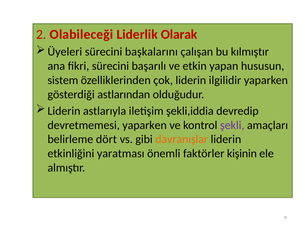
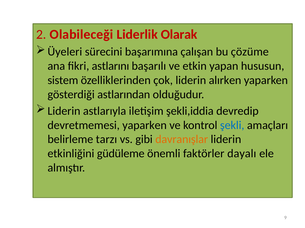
başkalarını: başkalarını -> başarımına (151, 52)
kılmıştır: kılmıştır -> çözüme (250, 52)
fikri sürecini: sürecini -> astlarını (110, 66)
ilgilidir: ilgilidir -> alırken (225, 80)
şekli colour: purple -> blue (232, 126)
dört: dört -> tarzı (106, 140)
yaratması: yaratması -> güdüleme (121, 154)
kişinin: kişinin -> dayalı (242, 154)
